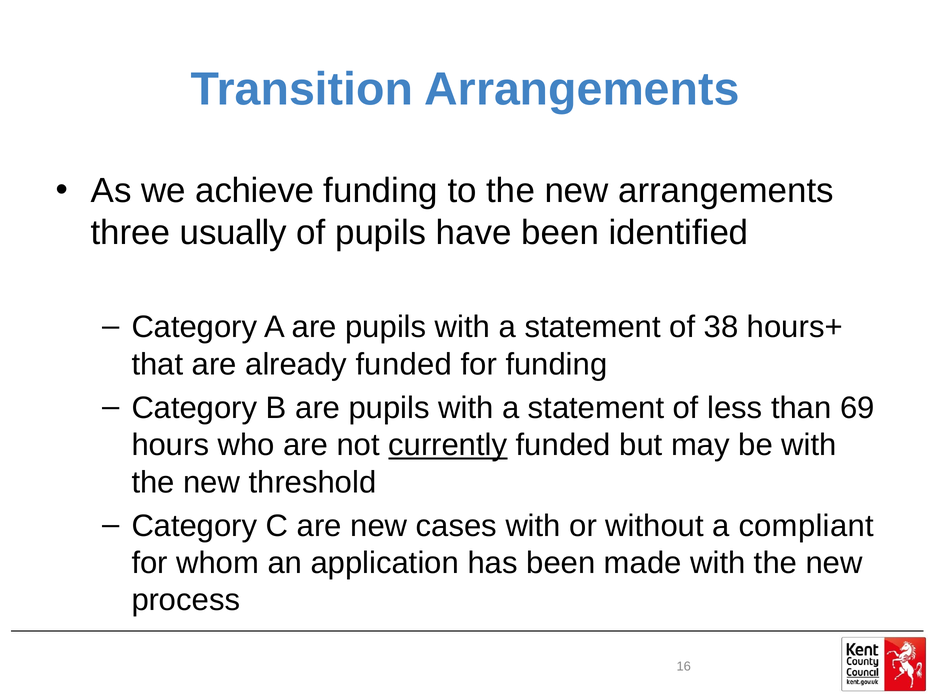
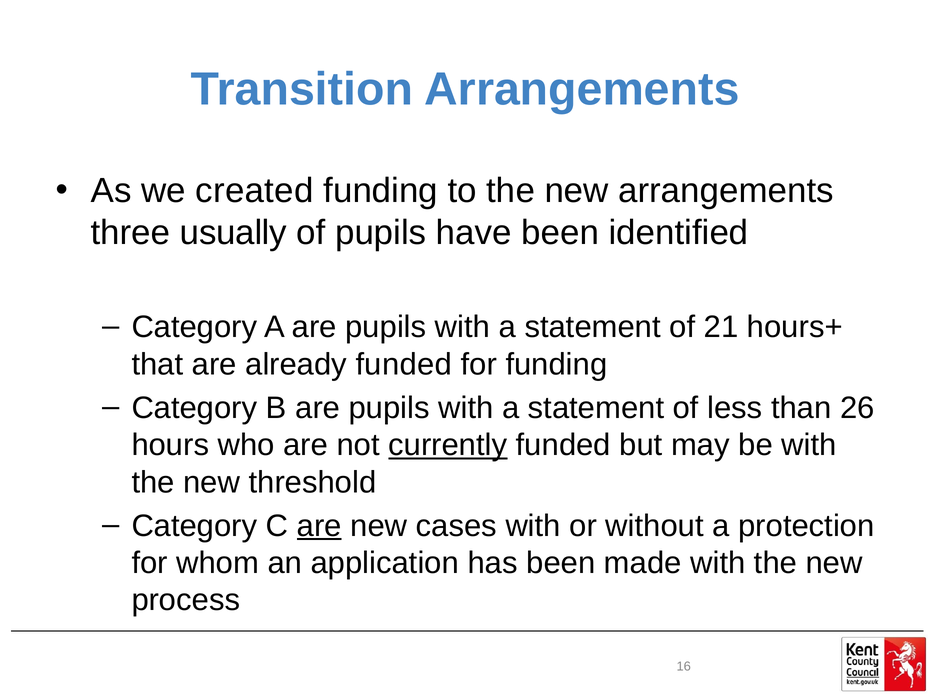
achieve: achieve -> created (255, 191)
38: 38 -> 21 (721, 327)
69: 69 -> 26 (857, 408)
are underline: none -> present (319, 526)
compliant: compliant -> protection (806, 526)
